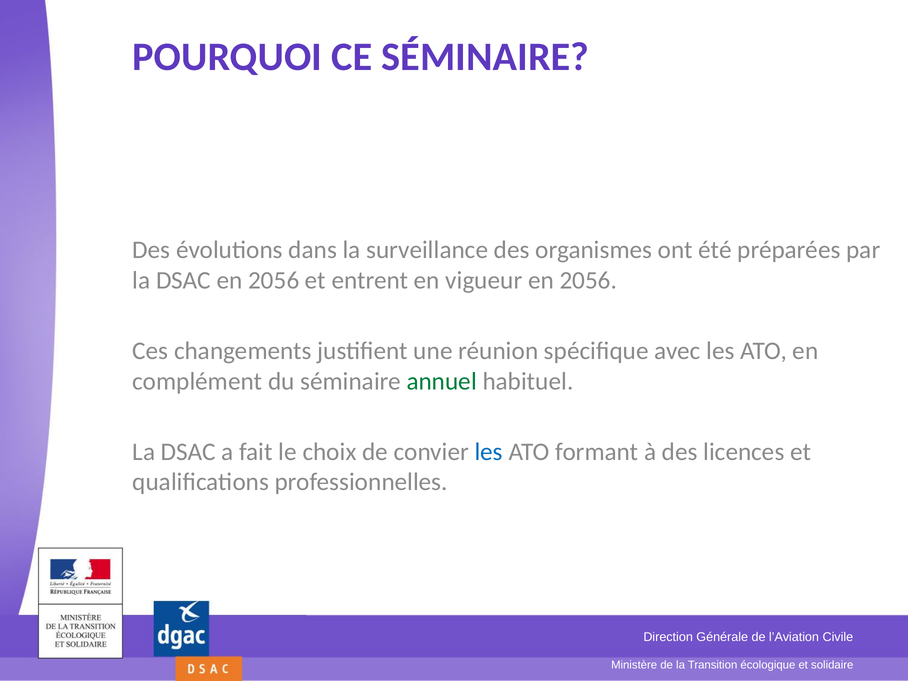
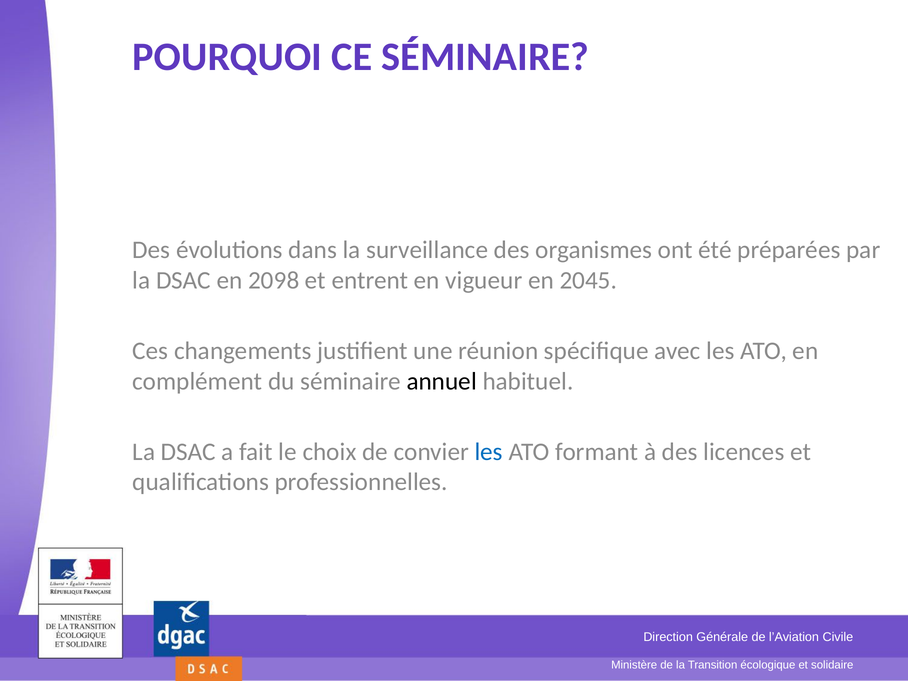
DSAC en 2056: 2056 -> 2098 (274, 280)
vigueur en 2056: 2056 -> 2045 (588, 280)
annuel colour: green -> black (442, 381)
